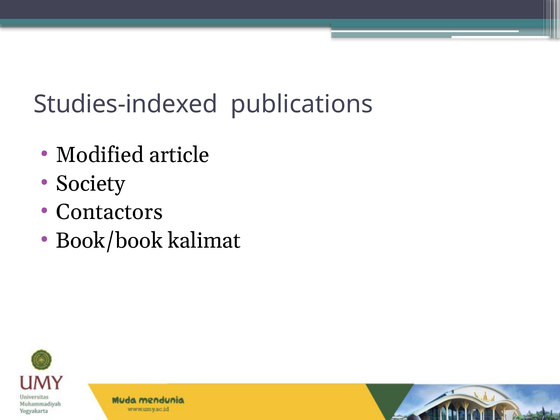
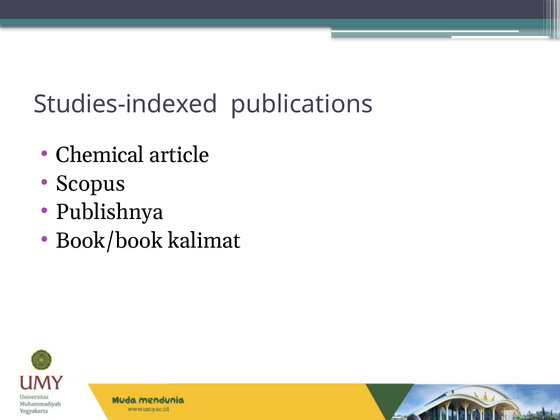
Modified: Modified -> Chemical (100, 155)
Society: Society -> Scopus (91, 184)
Contactors: Contactors -> Publishnya (110, 212)
